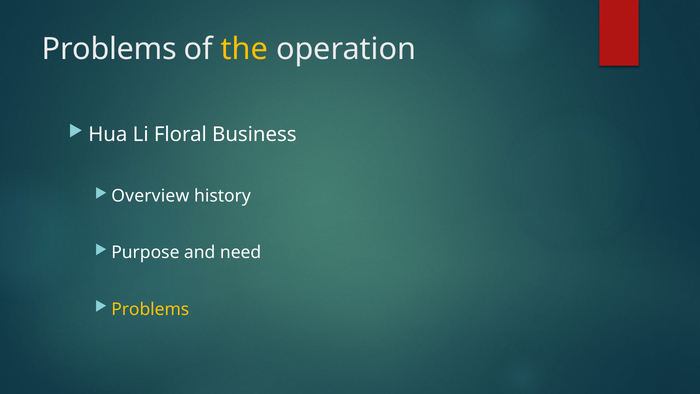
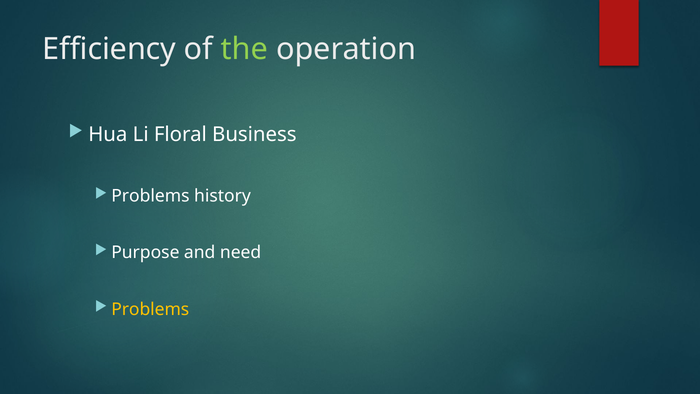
Problems: Problems -> Efficiency (109, 49)
the colour: yellow -> light green (244, 49)
Overview: Overview -> Problems (150, 196)
